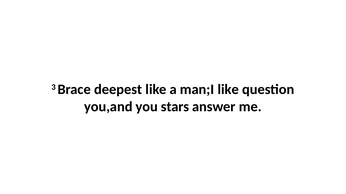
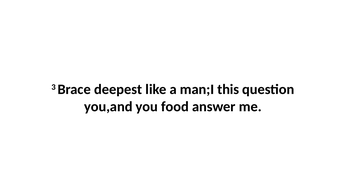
man;I like: like -> this (228, 90)
stars: stars -> food (175, 107)
